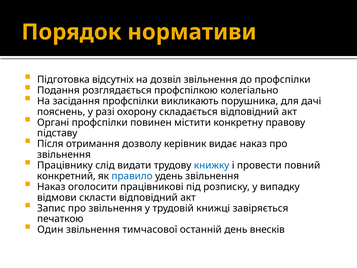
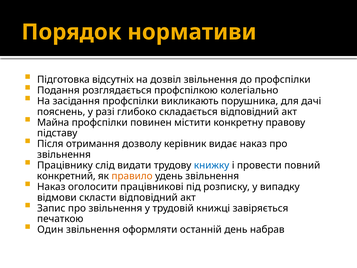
охорону: охорону -> глибоко (137, 112)
Органі: Органі -> Майна (53, 122)
правило colour: blue -> orange (132, 176)
тимчасової: тимчасової -> оформляти (150, 229)
внесків: внесків -> набрав (267, 229)
